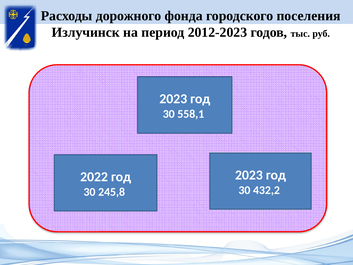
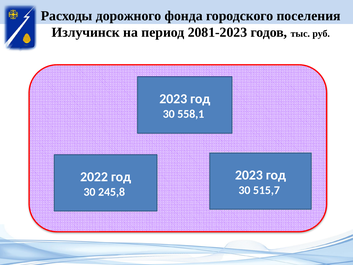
2012-2023: 2012-2023 -> 2081-2023 (217, 32)
432,2: 432,2 -> 515,7 (266, 190)
